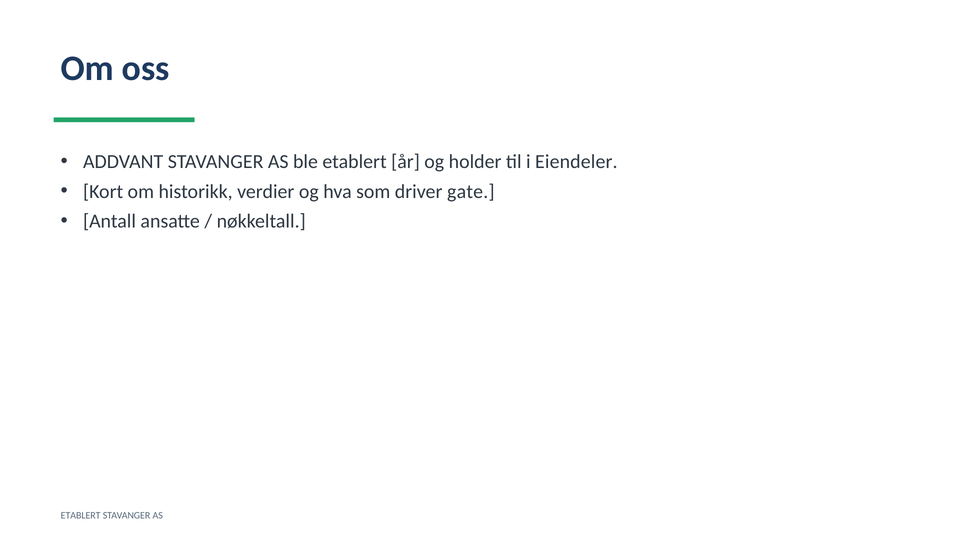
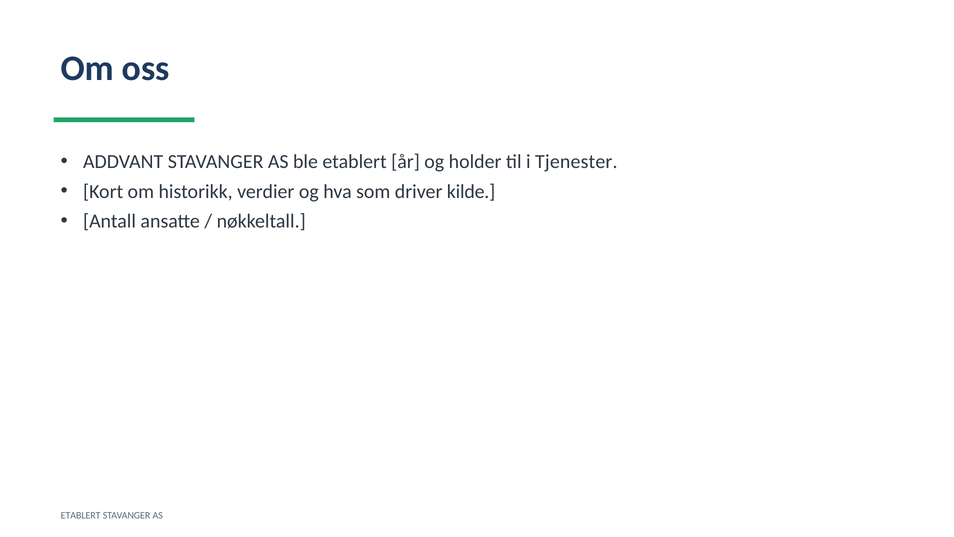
Eiendeler: Eiendeler -> Tjenester (576, 162)
gate: gate -> kilde (471, 191)
